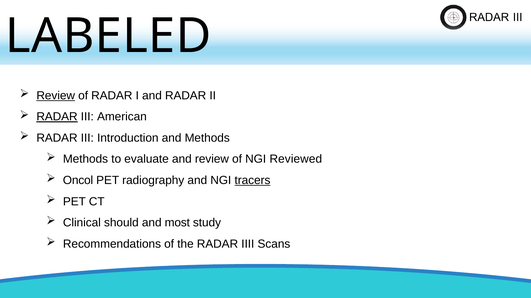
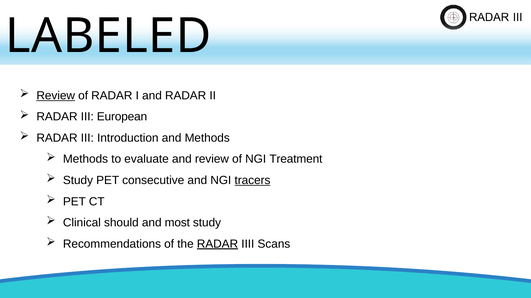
RADAR underline: present -> none (57, 117)
American: American -> European (122, 117)
Reviewed: Reviewed -> Treatment (296, 159)
Oncol: Oncol -> Study (78, 181)
radiography: radiography -> consecutive (153, 181)
RADAR underline: none -> present (217, 244)
